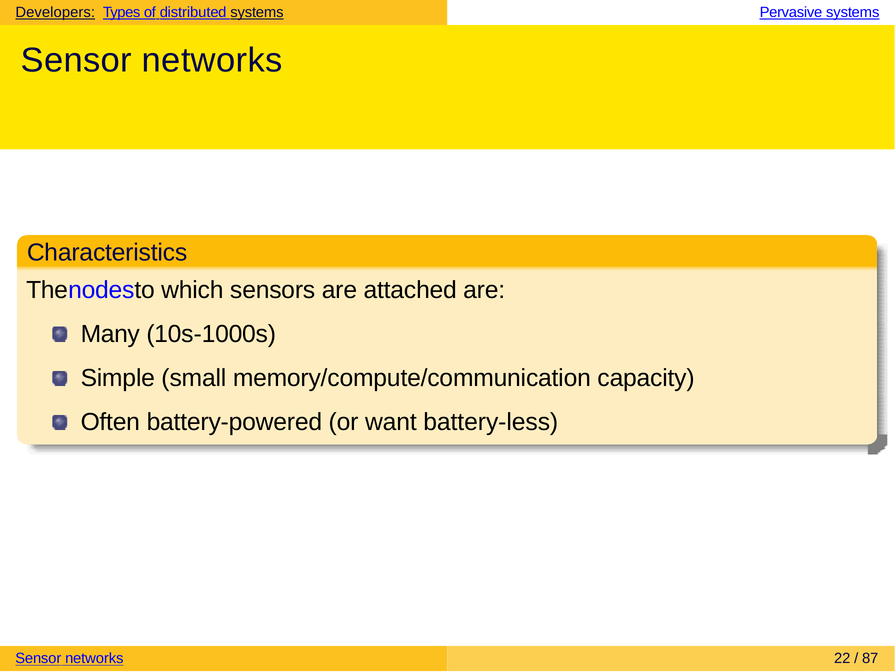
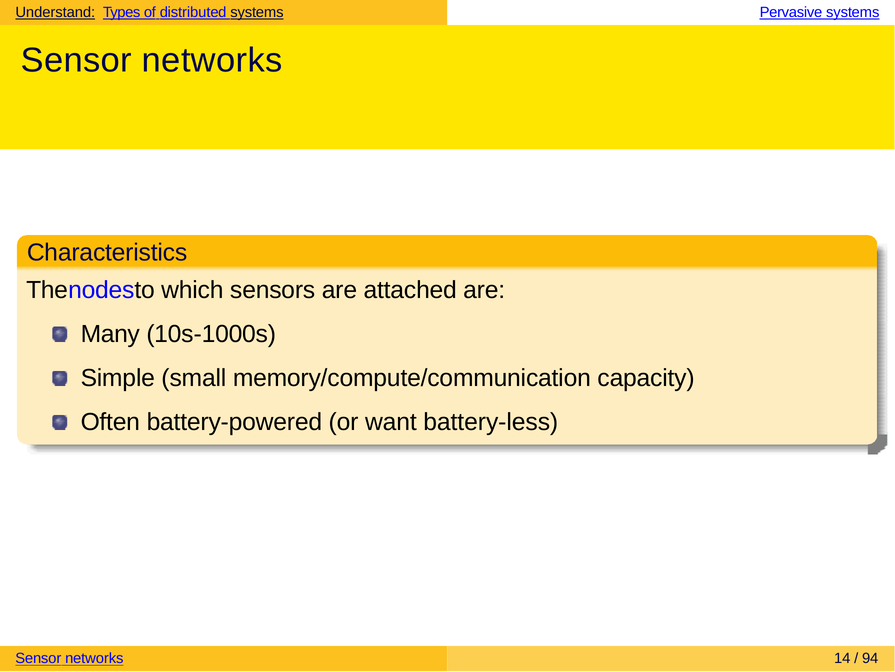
Developers: Developers -> Understand (55, 12)
22: 22 -> 14 (842, 658)
87: 87 -> 94 (870, 658)
